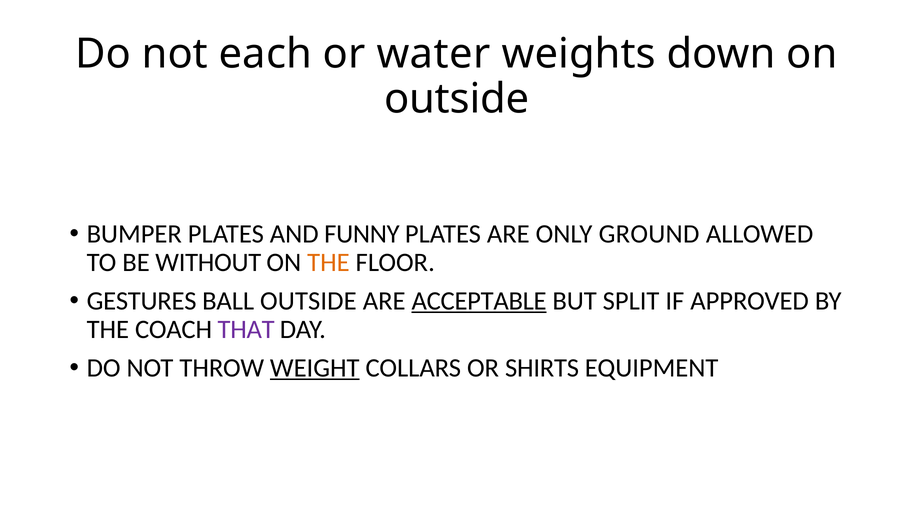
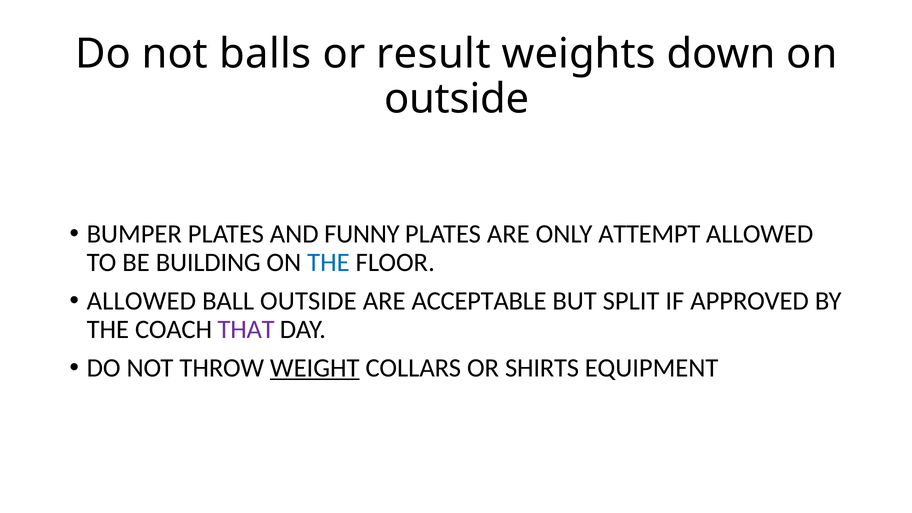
each: each -> balls (265, 54)
water: water -> result (434, 54)
GROUND: GROUND -> ATTEMPT (649, 234)
WITHOUT: WITHOUT -> BUILDING (208, 263)
THE colour: orange -> blue (328, 263)
GESTURES: GESTURES -> ALLOWED (141, 301)
ACCEPTABLE underline: present -> none (479, 301)
